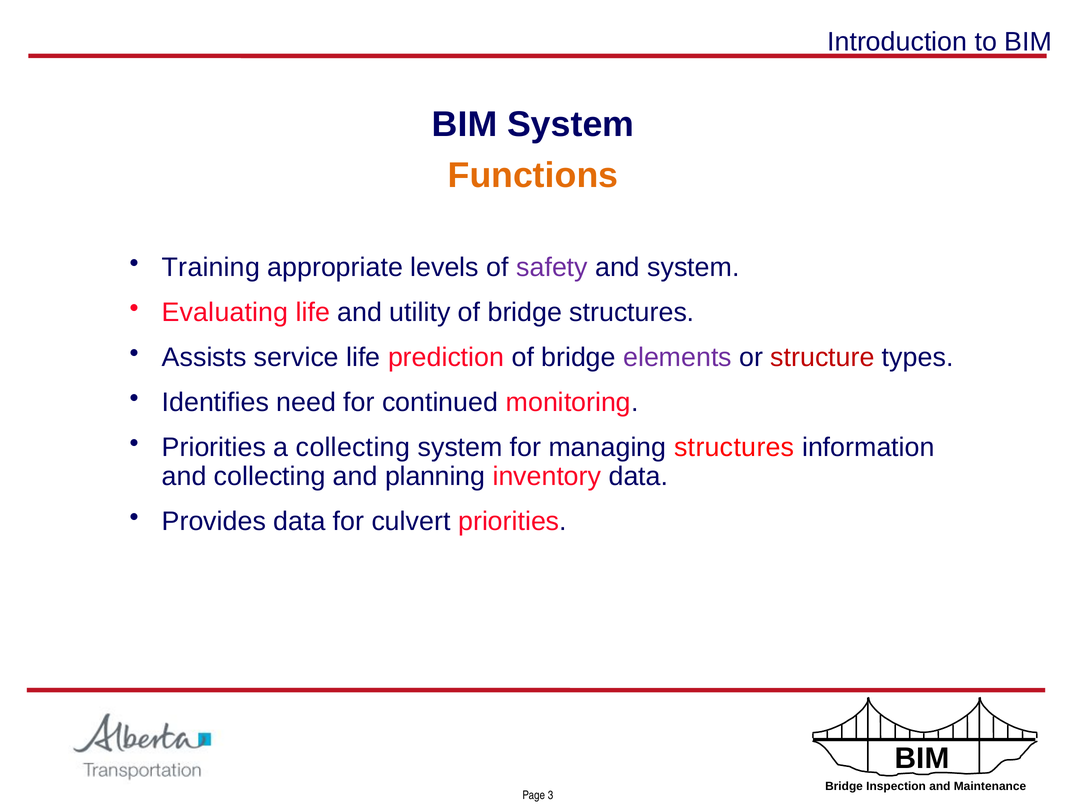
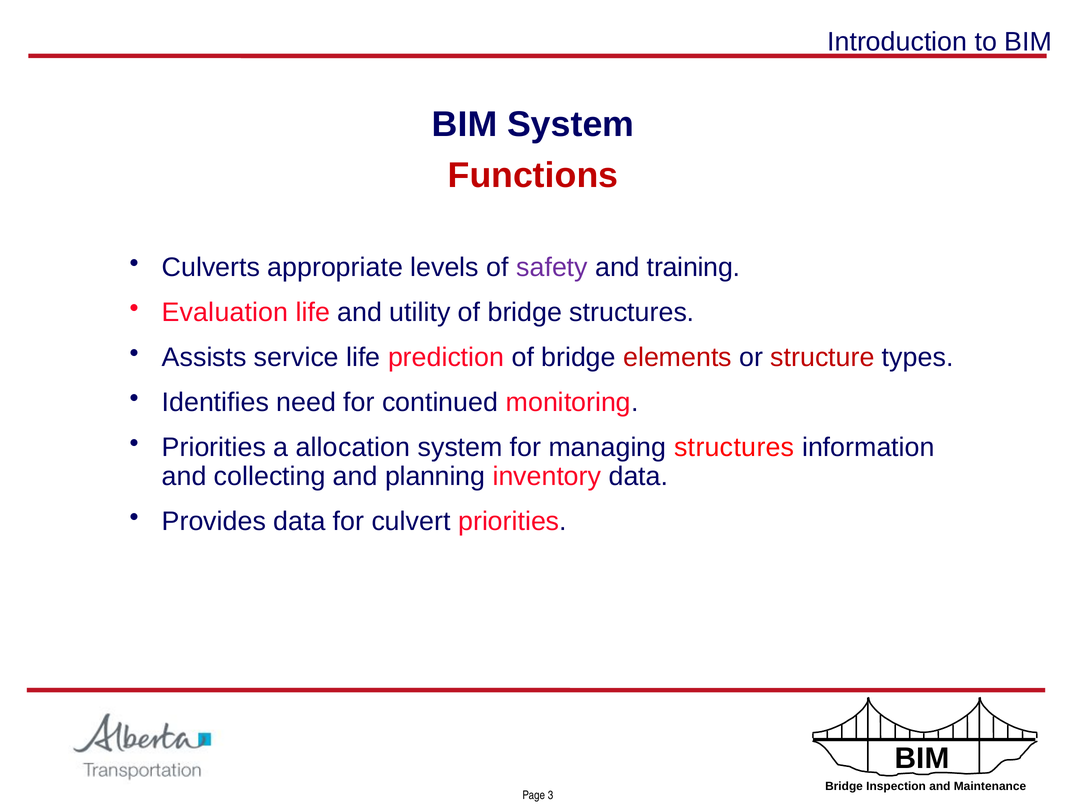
Functions colour: orange -> red (533, 176)
Training: Training -> Culverts (211, 267)
and system: system -> training (694, 267)
Evaluating: Evaluating -> Evaluation (225, 312)
elements colour: purple -> red (678, 357)
a collecting: collecting -> allocation (353, 448)
